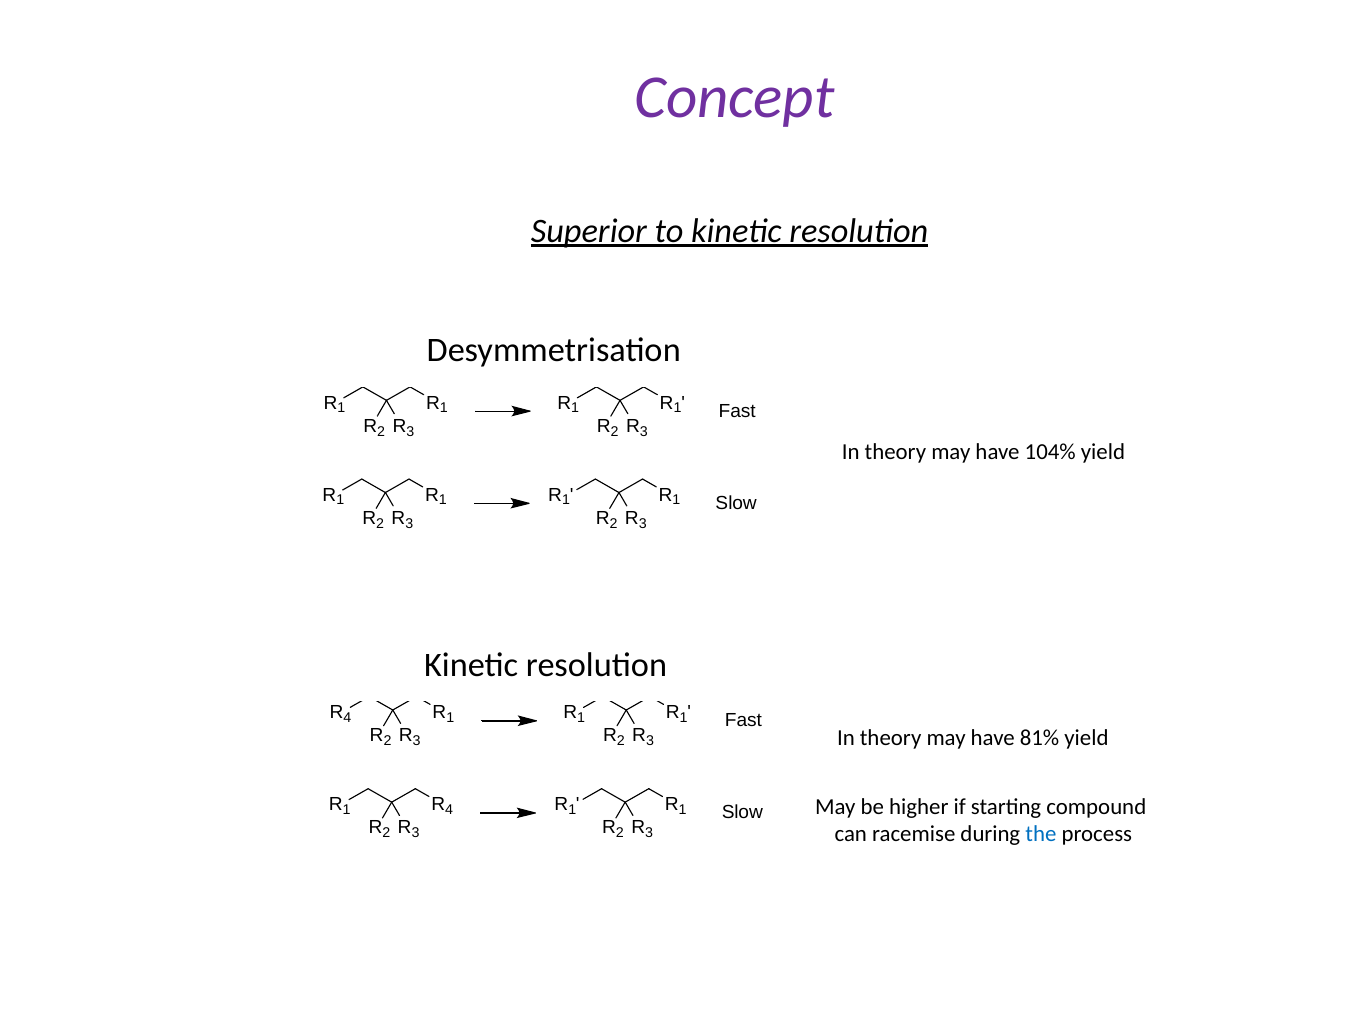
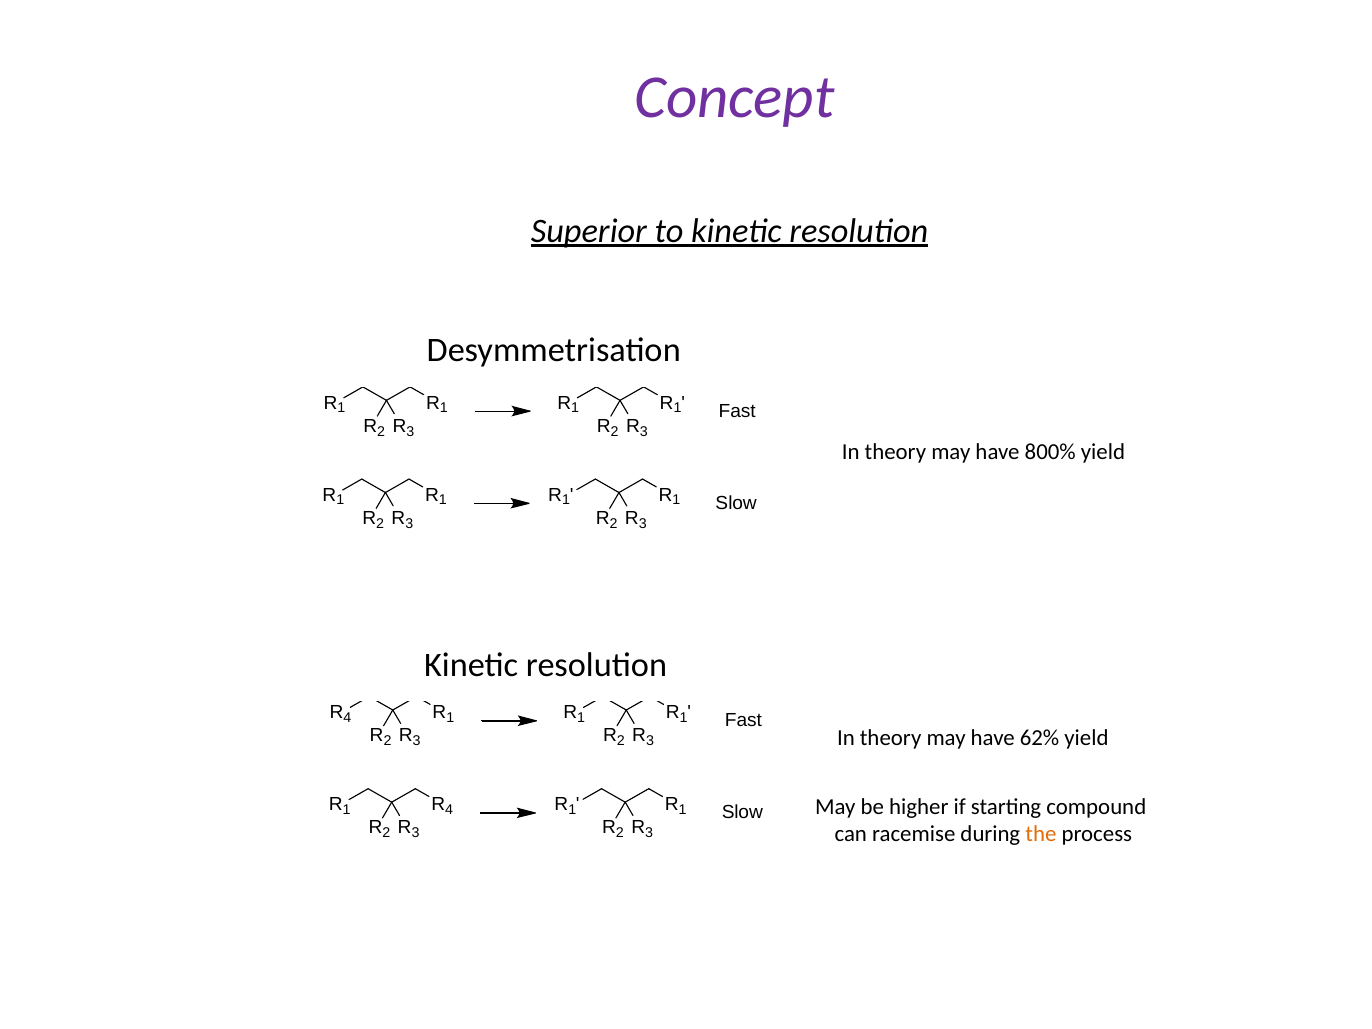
104%: 104% -> 800% (1050, 452)
81%: 81% -> 62% (1040, 738)
the colour: blue -> orange (1041, 834)
